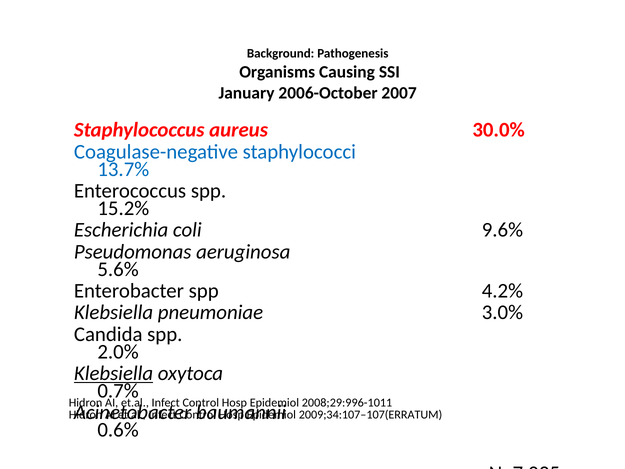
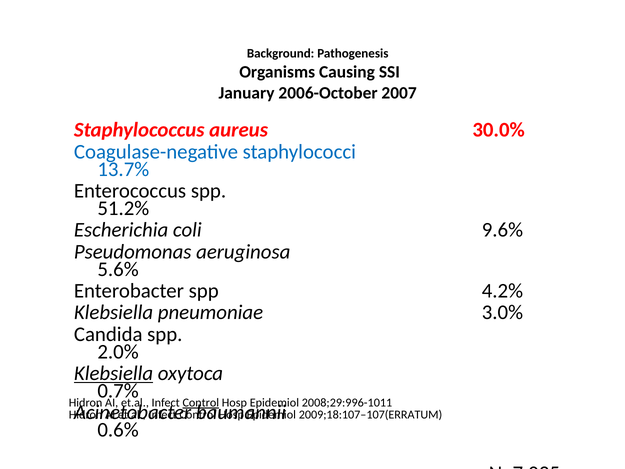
15.2%: 15.2% -> 51.2% (123, 208)
Control underline: none -> present (201, 403)
2009;34:107–107(ERRATUM: 2009;34:107–107(ERRATUM -> 2009;18:107–107(ERRATUM (370, 414)
